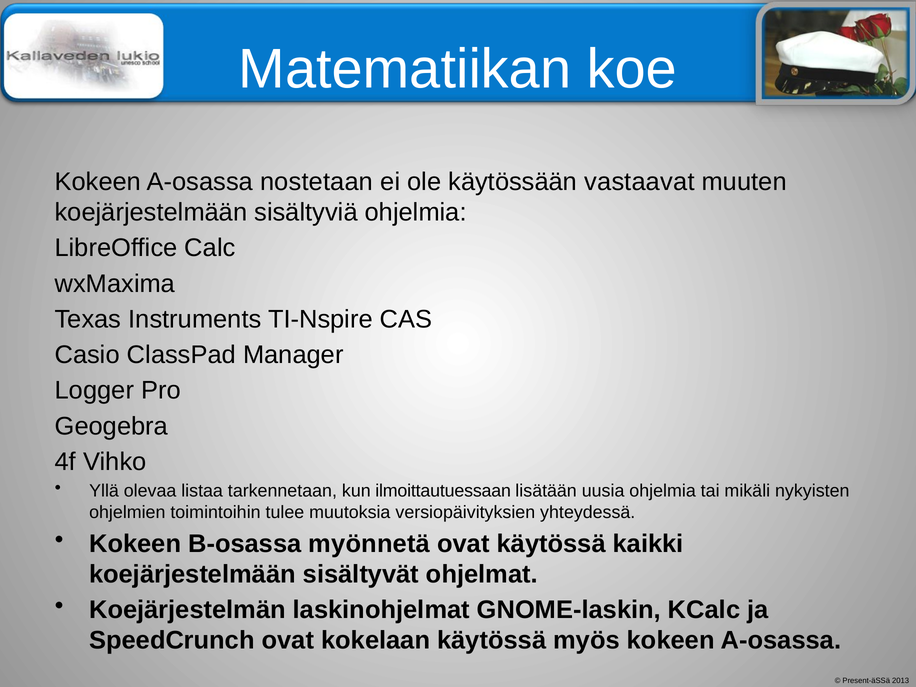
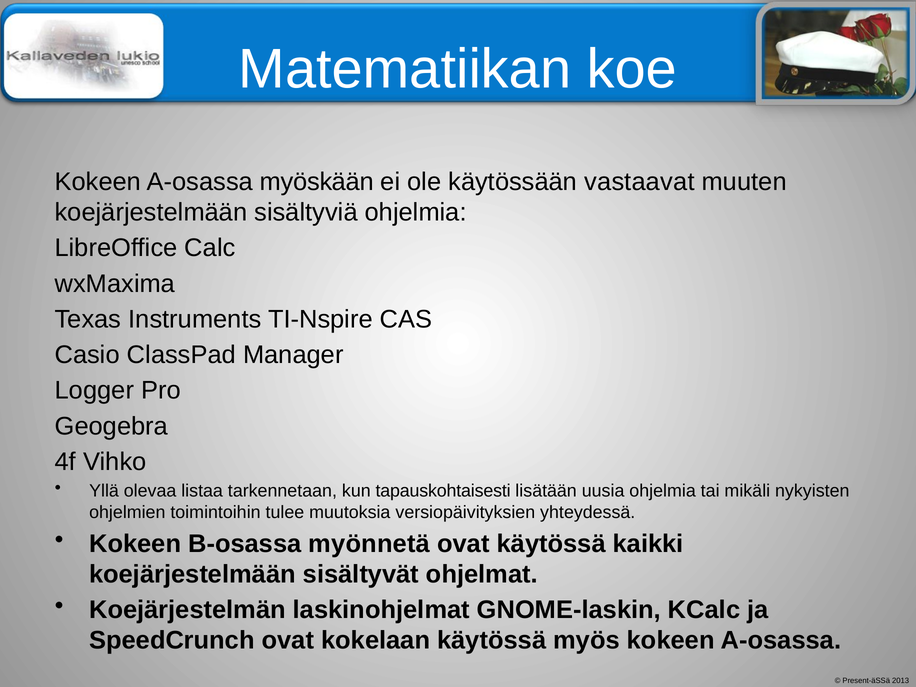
nostetaan: nostetaan -> myöskään (317, 182)
ilmoittautuessaan: ilmoittautuessaan -> tapauskohtaisesti (443, 491)
